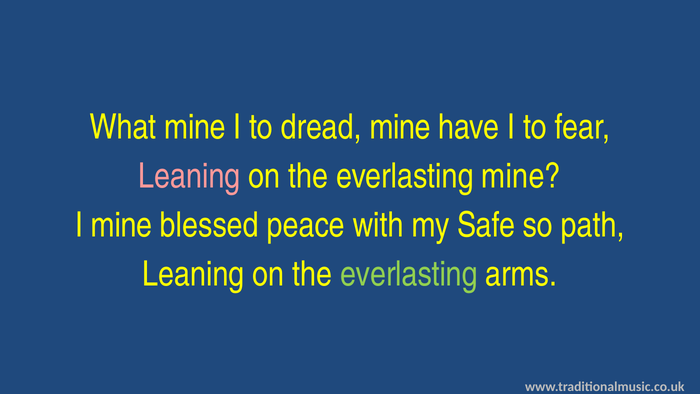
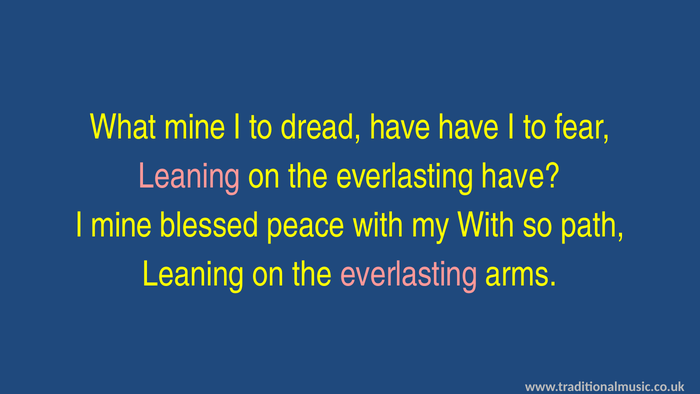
dread mine: mine -> have (400, 127)
everlasting mine: mine -> have (521, 176)
my Safe: Safe -> With (486, 225)
everlasting colour: light green -> pink (409, 274)
